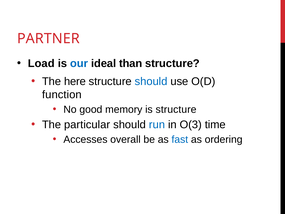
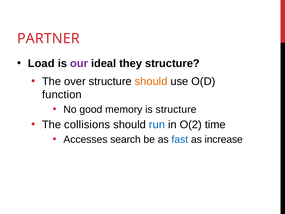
our colour: blue -> purple (79, 63)
than: than -> they (131, 63)
here: here -> over (75, 81)
should colour: blue -> orange (151, 81)
particular: particular -> collisions (87, 125)
O(3: O(3 -> O(2 (191, 125)
overall: overall -> search (126, 139)
ordering: ordering -> increase (224, 139)
